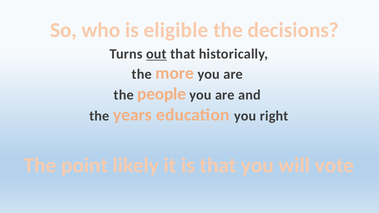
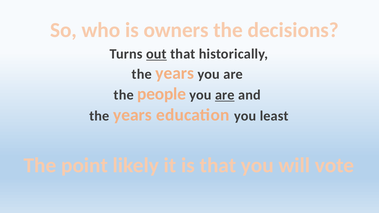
eligible: eligible -> owners (176, 30)
more: more -> years (175, 73)
are underline: none -> present (225, 95)
right: right -> least (274, 116)
